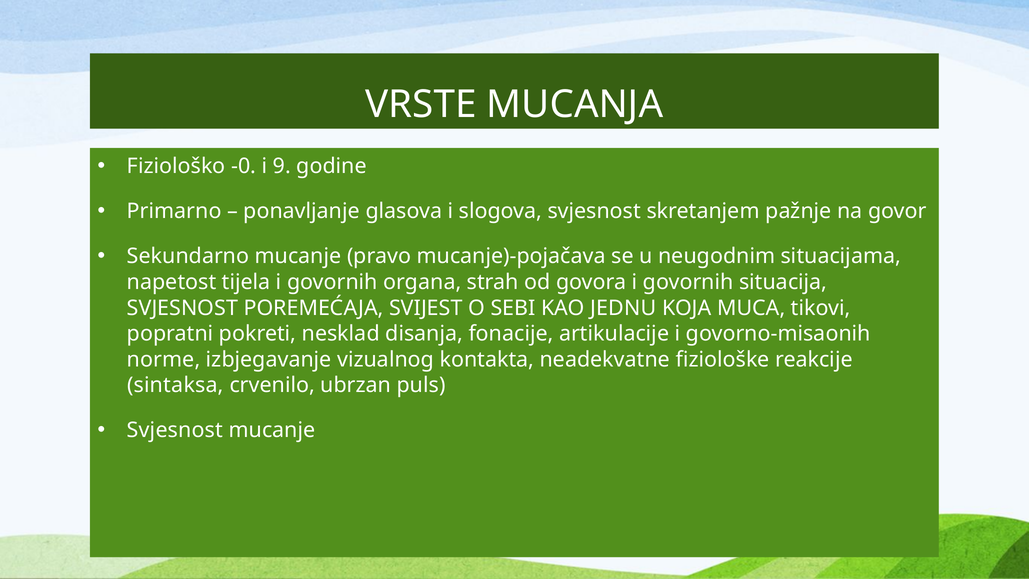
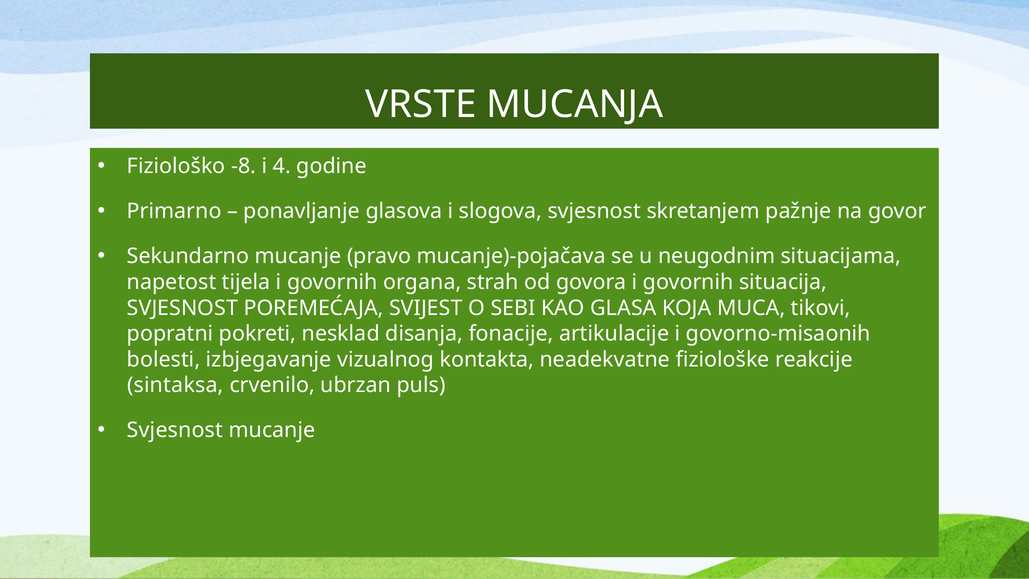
-0: -0 -> -8 (244, 166)
9: 9 -> 4 (282, 166)
JEDNU: JEDNU -> GLASA (623, 308)
norme: norme -> bolesti (164, 359)
